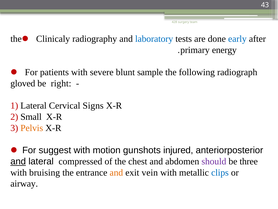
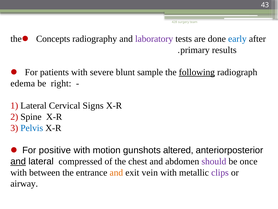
Clinicaly: Clinicaly -> Concepts (53, 39)
laboratory colour: blue -> purple (154, 39)
energy: energy -> results (224, 50)
following underline: none -> present (197, 72)
gloved: gloved -> edema (23, 83)
Small: Small -> Spine (31, 117)
Pelvis colour: orange -> blue (32, 128)
suggest: suggest -> positive (55, 150)
injured: injured -> altered (178, 150)
three: three -> once (249, 161)
bruising: bruising -> between (45, 172)
clips colour: blue -> purple (220, 172)
